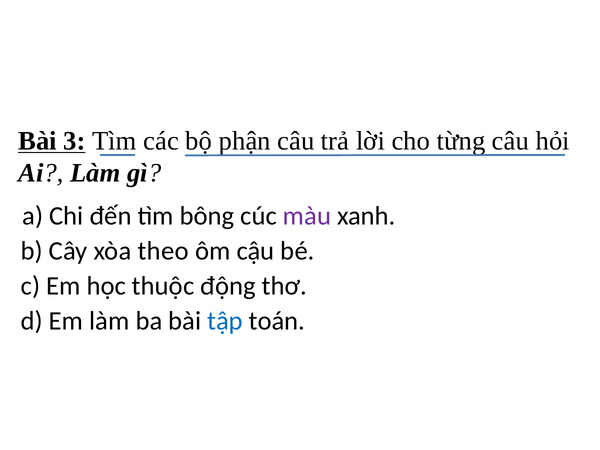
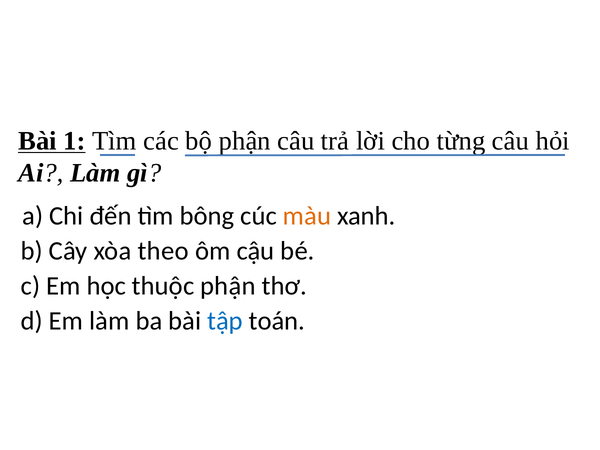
3: 3 -> 1 (74, 141)
màu colour: purple -> orange (307, 216)
thuộc động: động -> phận (228, 286)
